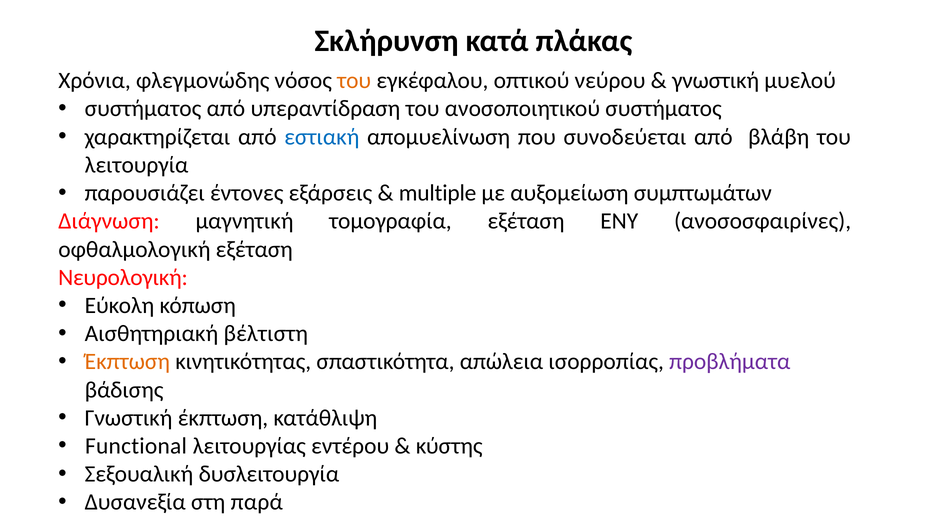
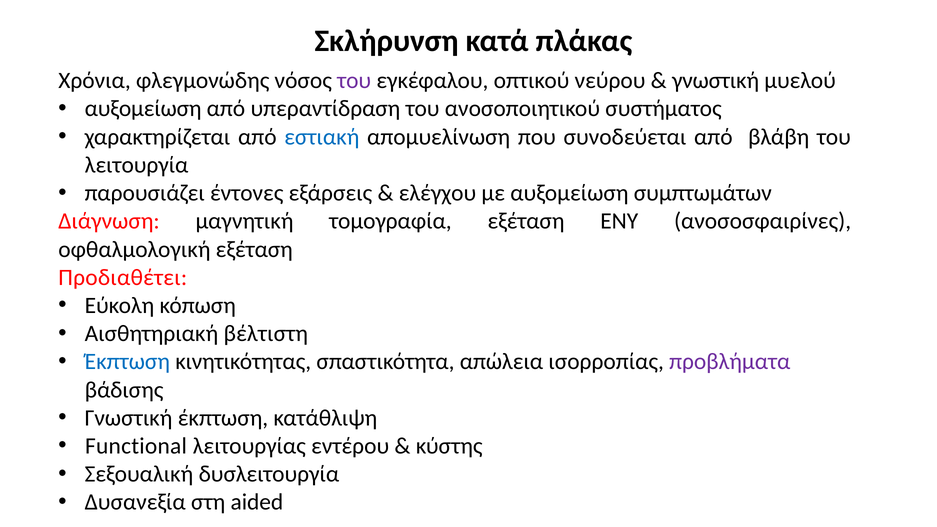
του colour: orange -> purple (354, 81)
συστήματος: συστήματος -> αυξομείωση (143, 109)
multiple: multiple -> ελέγχου (438, 193)
Νευρολογική: Νευρολογική -> Προδιαθέτει (123, 277)
Έκπτωση colour: orange -> blue (127, 362)
παρά: παρά -> aided (257, 502)
